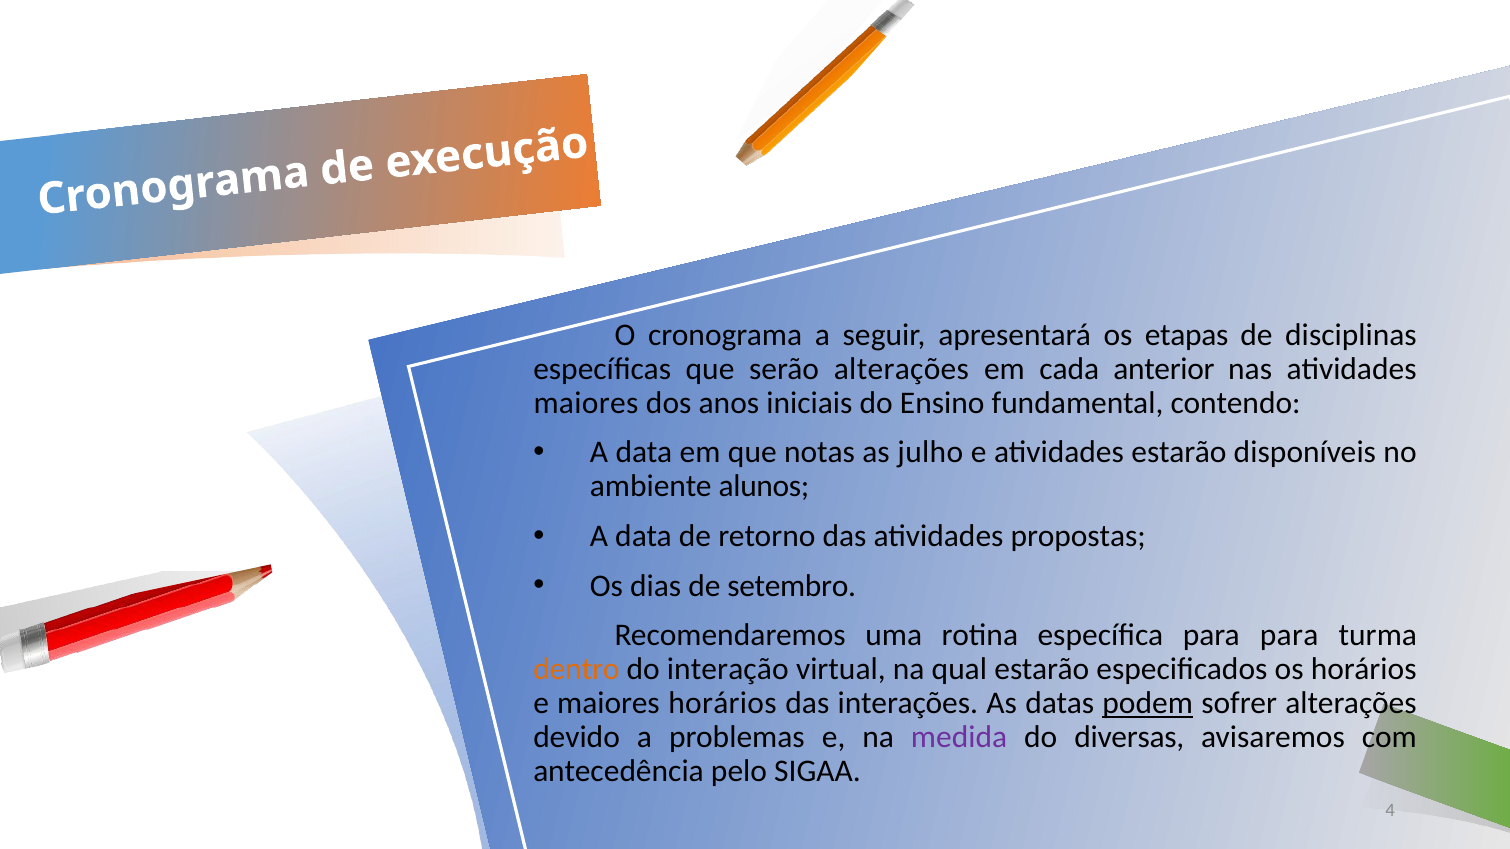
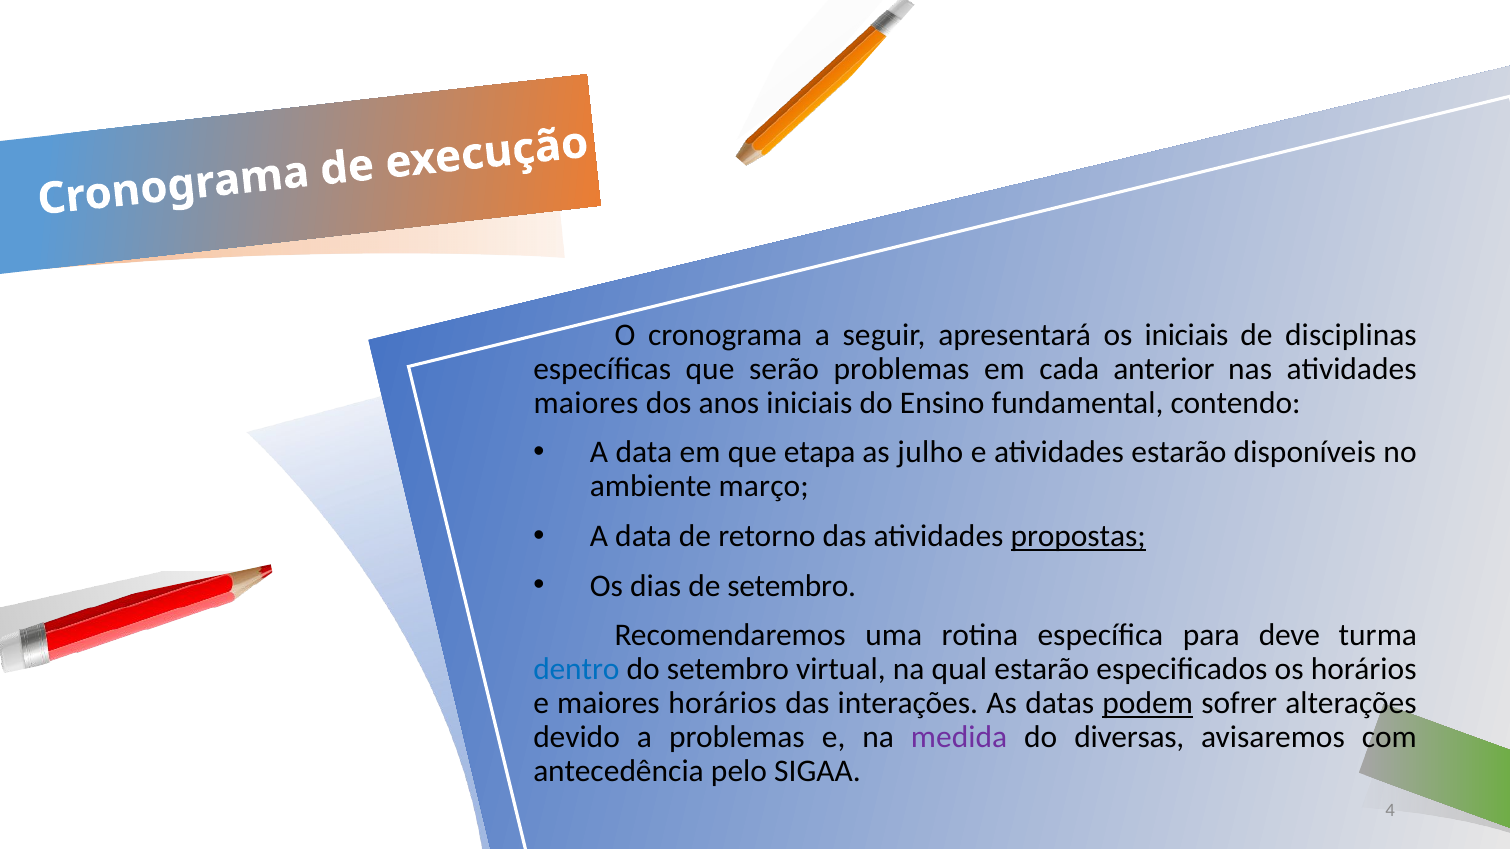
os etapas: etapas -> iniciais (1187, 335)
serão alterações: alterações -> problemas (902, 369)
notas: notas -> etapa (820, 453)
alunos: alunos -> março (764, 487)
propostas underline: none -> present (1078, 536)
para para: para -> deve (1289, 636)
dentro colour: orange -> blue (576, 670)
do interação: interação -> setembro (728, 670)
